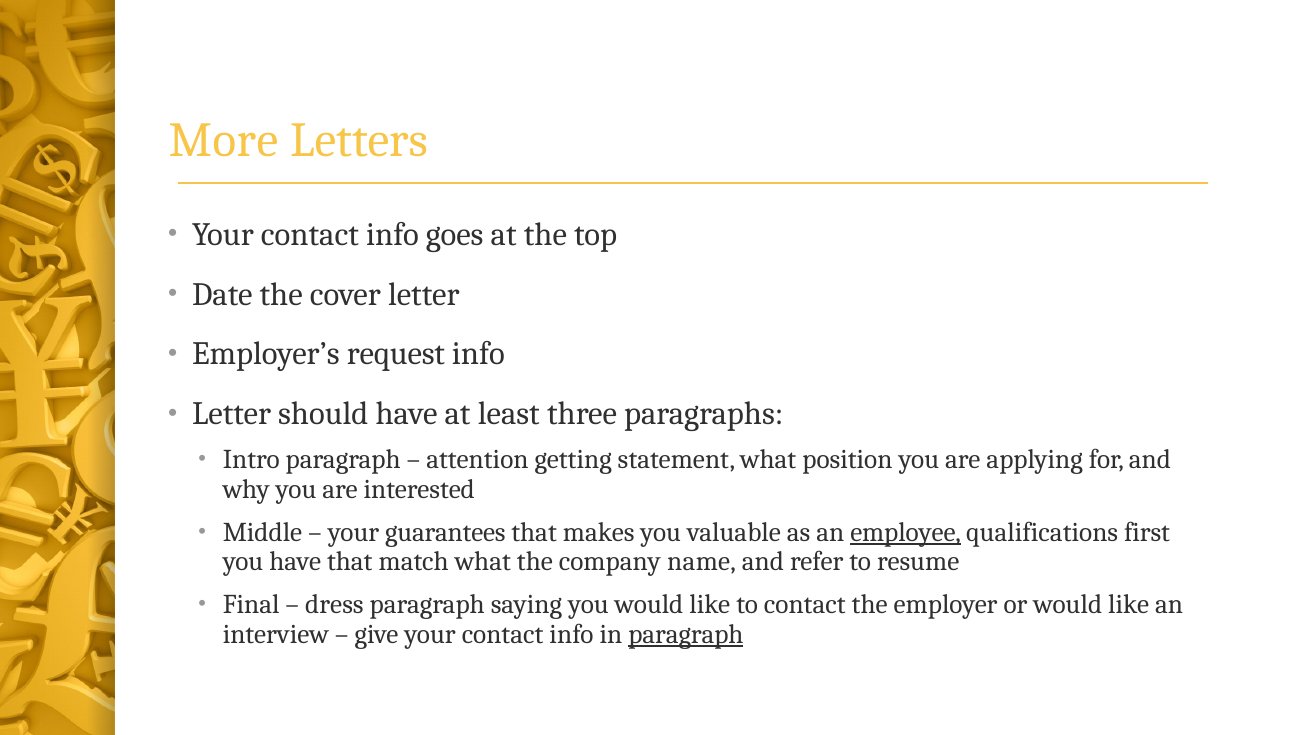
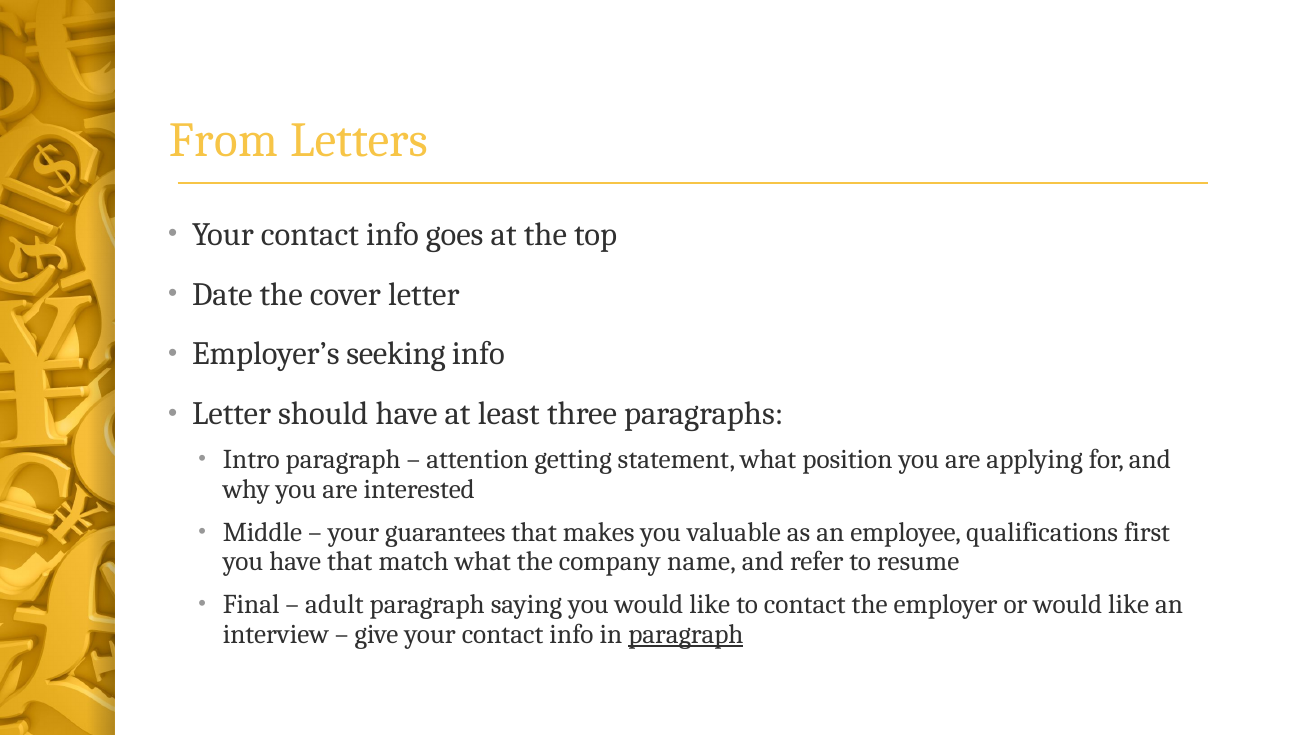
More: More -> From (223, 140)
request: request -> seeking (396, 354)
employee underline: present -> none (906, 532)
dress: dress -> adult (334, 605)
